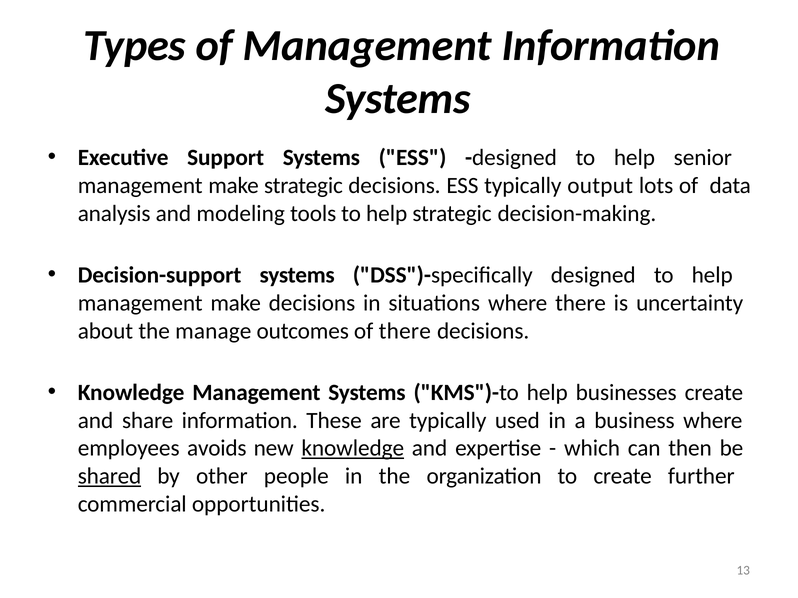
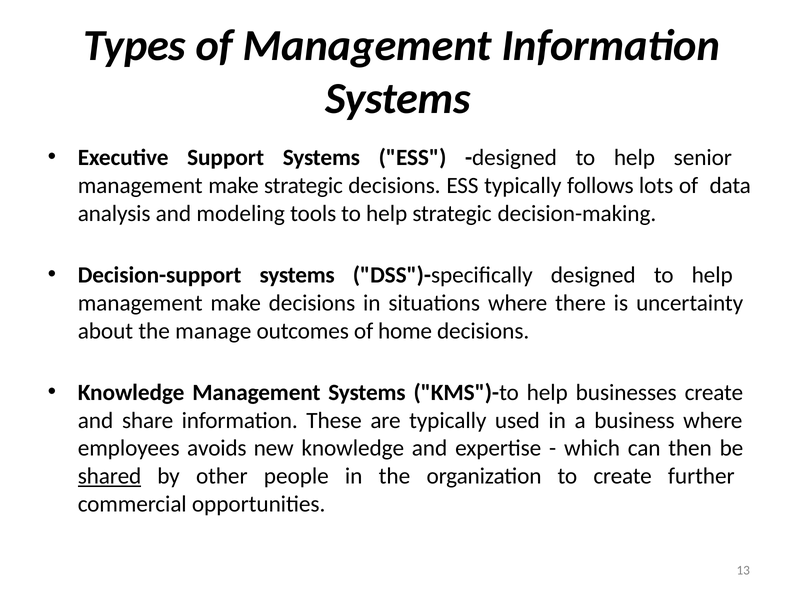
output: output -> follows (600, 186)
of there: there -> home (405, 331)
knowledge underline: present -> none (353, 449)
